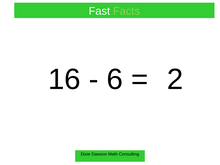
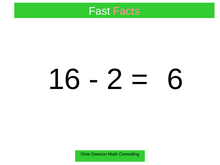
Facts colour: light green -> pink (127, 11)
6: 6 -> 2 (115, 79)
2: 2 -> 6 (175, 79)
